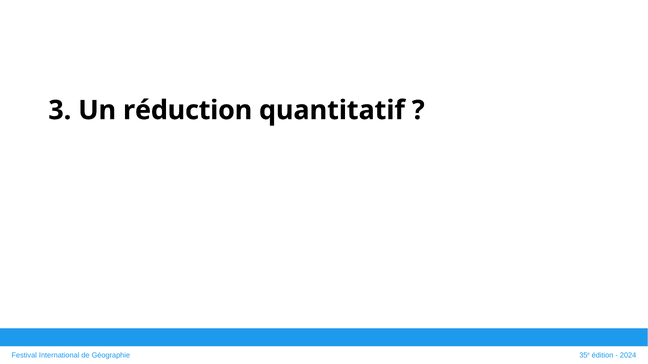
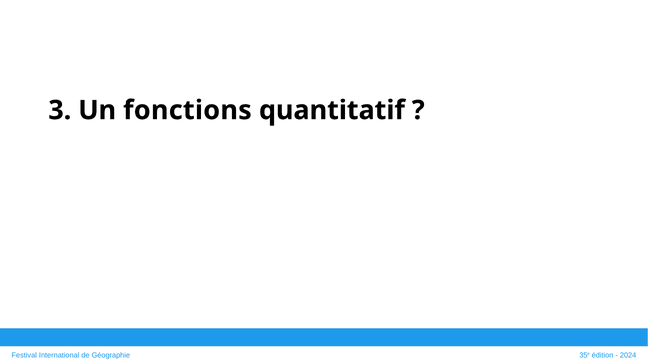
réduction: réduction -> fonctions (187, 110)
